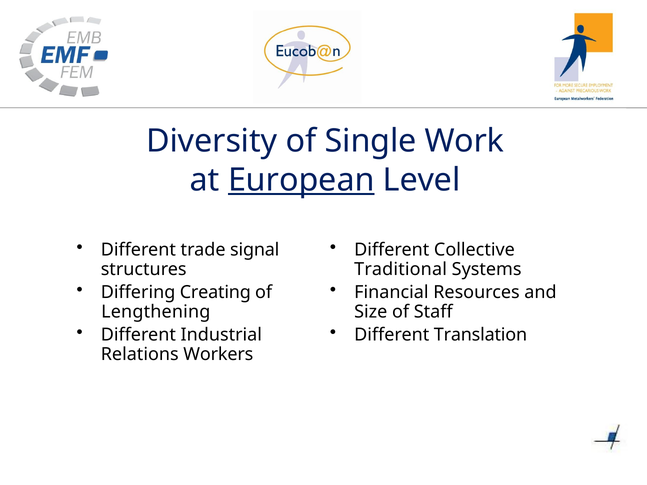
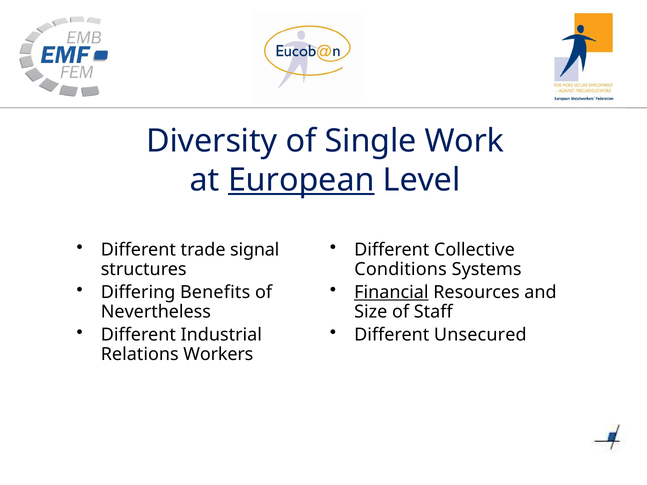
Traditional: Traditional -> Conditions (401, 269)
Creating: Creating -> Benefits (215, 292)
Financial underline: none -> present (391, 292)
Lengthening: Lengthening -> Nevertheless (156, 312)
Translation: Translation -> Unsecured (480, 335)
